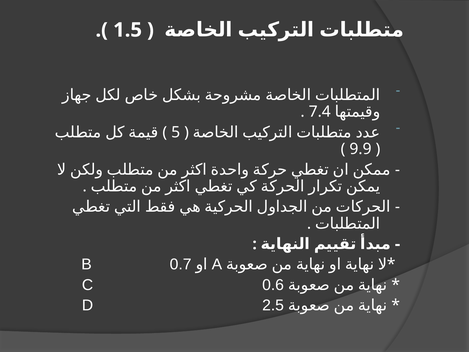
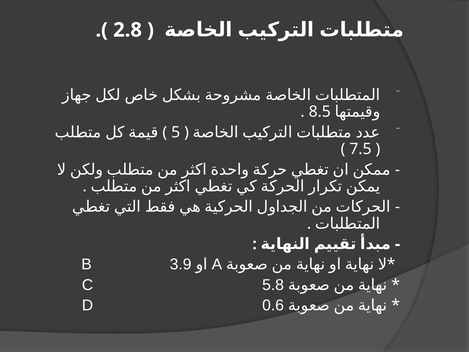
1.5: 1.5 -> 2.8 (128, 30)
7.4: 7.4 -> 8.5 (320, 112)
9.9: 9.9 -> 7.5 (361, 149)
0.7: 0.7 -> 3.9 (181, 264)
0.6: 0.6 -> 5.8 (273, 285)
2.5: 2.5 -> 0.6 (273, 305)
